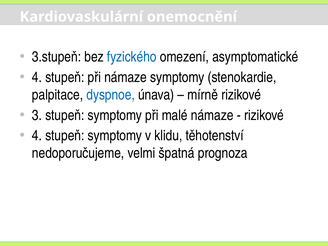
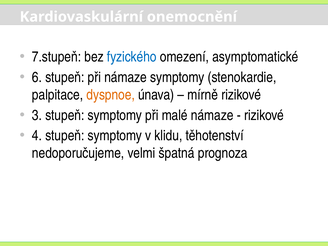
3.stupeň: 3.stupeň -> 7.stupeň (57, 57)
4: 4 -> 6 (37, 77)
dyspnoe colour: blue -> orange (111, 95)
